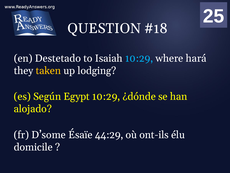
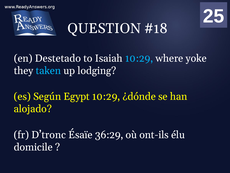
hará: hará -> yoke (196, 58)
taken colour: yellow -> light blue (48, 70)
D’some: D’some -> D’tronc (49, 134)
44:29: 44:29 -> 36:29 (109, 134)
